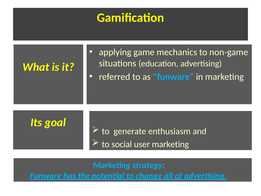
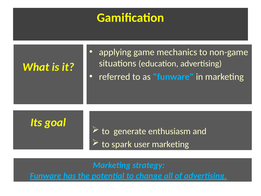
social: social -> spark (122, 144)
